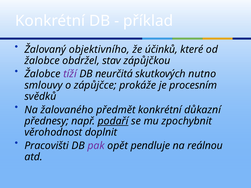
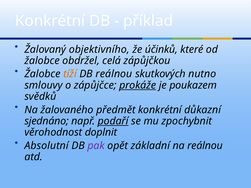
stav: stav -> celá (112, 61)
tíží colour: purple -> orange (70, 74)
DB neurčitá: neurčitá -> reálnou (114, 74)
prokáže underline: none -> present (138, 85)
procesním: procesním -> poukazem (193, 85)
přednesy: přednesy -> sjednáno (47, 121)
Pracovišti: Pracovišti -> Absolutní (47, 146)
pendluje: pendluje -> základní (150, 146)
